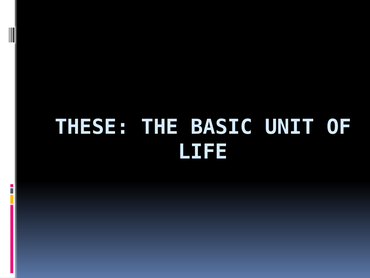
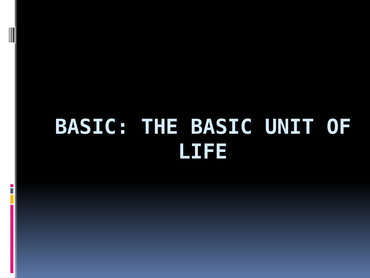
THESE: THESE -> BASIC (92, 127)
